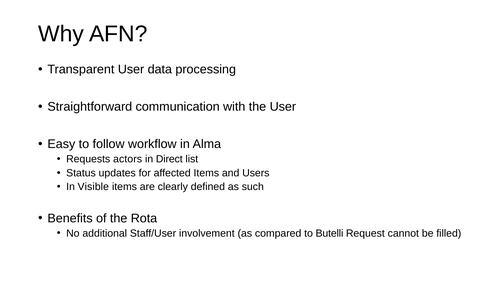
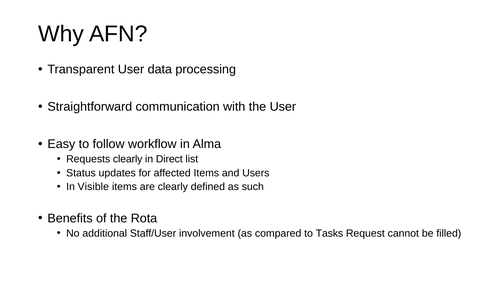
Requests actors: actors -> clearly (128, 159)
Butelli: Butelli -> Tasks (329, 233)
